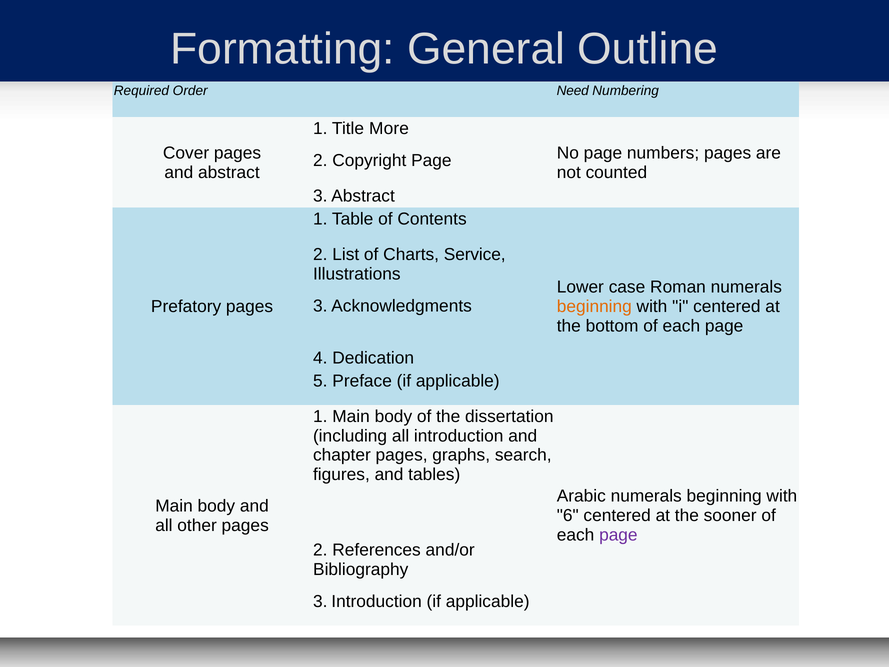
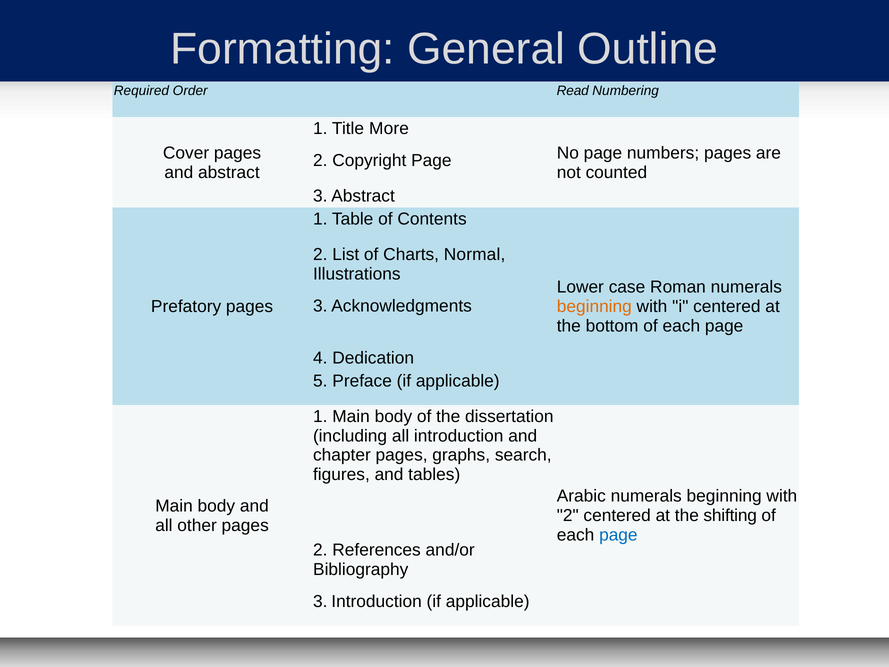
Need: Need -> Read (573, 91)
Service: Service -> Normal (475, 254)
6: 6 -> 2 (568, 515)
sooner: sooner -> shifting (730, 515)
page colour: purple -> blue (618, 535)
